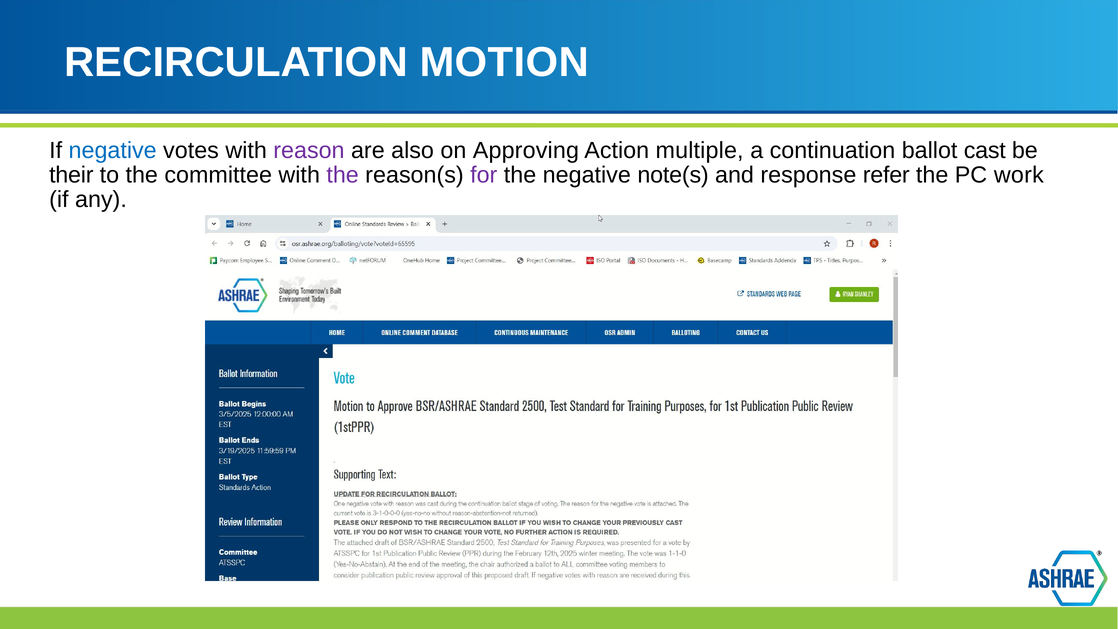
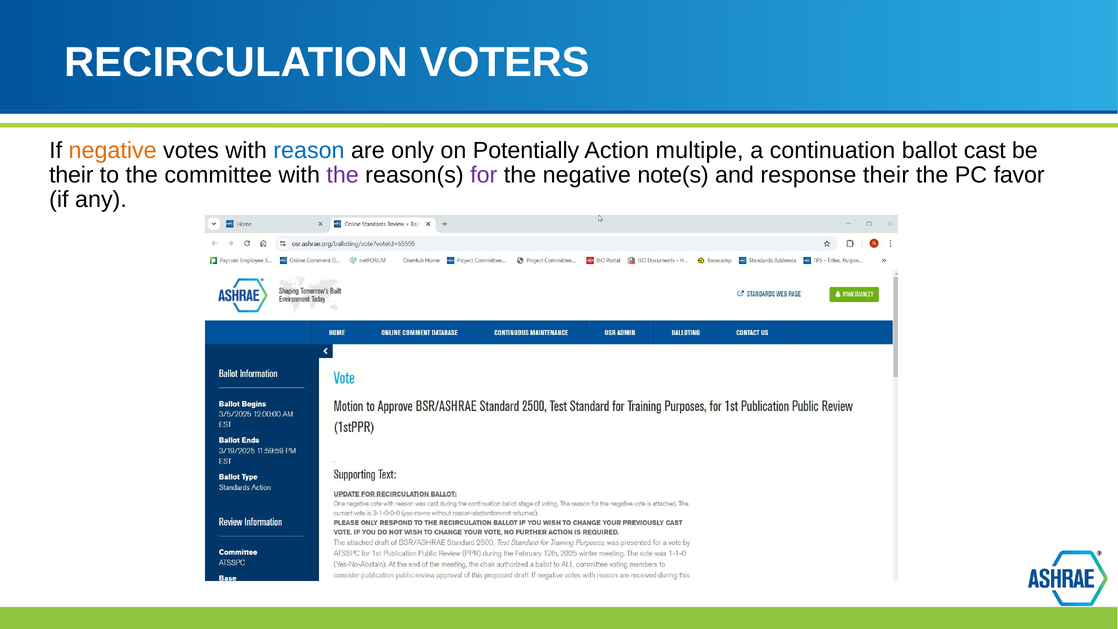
MOTION: MOTION -> VOTERS (505, 62)
negative colour: blue -> orange (113, 150)
reason colour: purple -> blue (309, 150)
also: also -> only (413, 150)
Approving: Approving -> Potentially (526, 150)
response refer: refer -> their (886, 175)
work: work -> favor (1019, 175)
